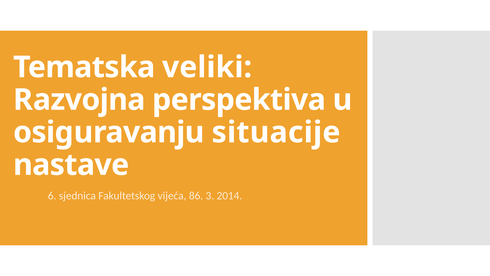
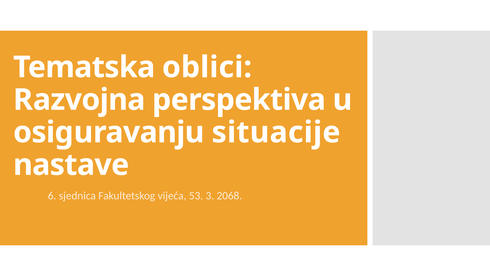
veliki: veliki -> oblici (207, 67)
86: 86 -> 53 (196, 196)
2014: 2014 -> 2068 (229, 196)
